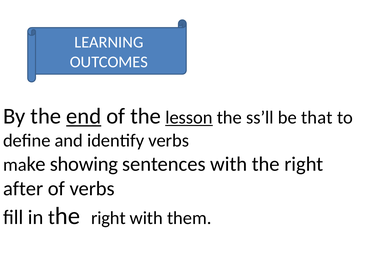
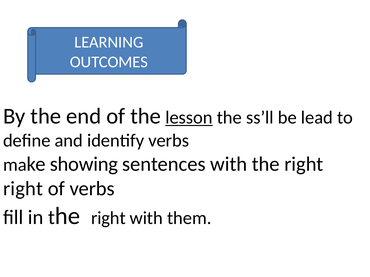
end underline: present -> none (84, 116)
that: that -> lead (317, 118)
after: after -> right (23, 189)
